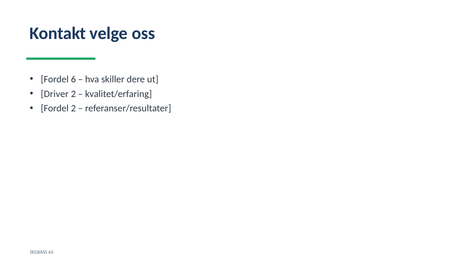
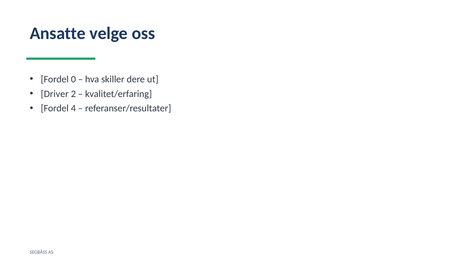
Kontakt: Kontakt -> Ansatte (58, 33)
6: 6 -> 0 (73, 79)
Fordel 2: 2 -> 4 (73, 109)
